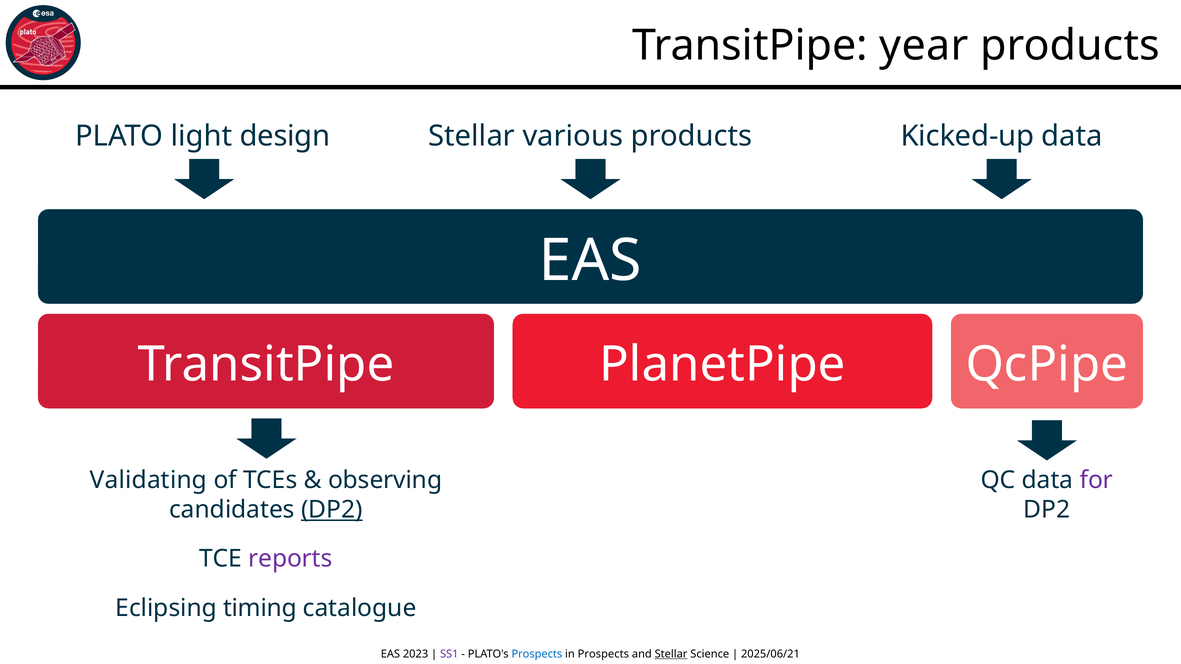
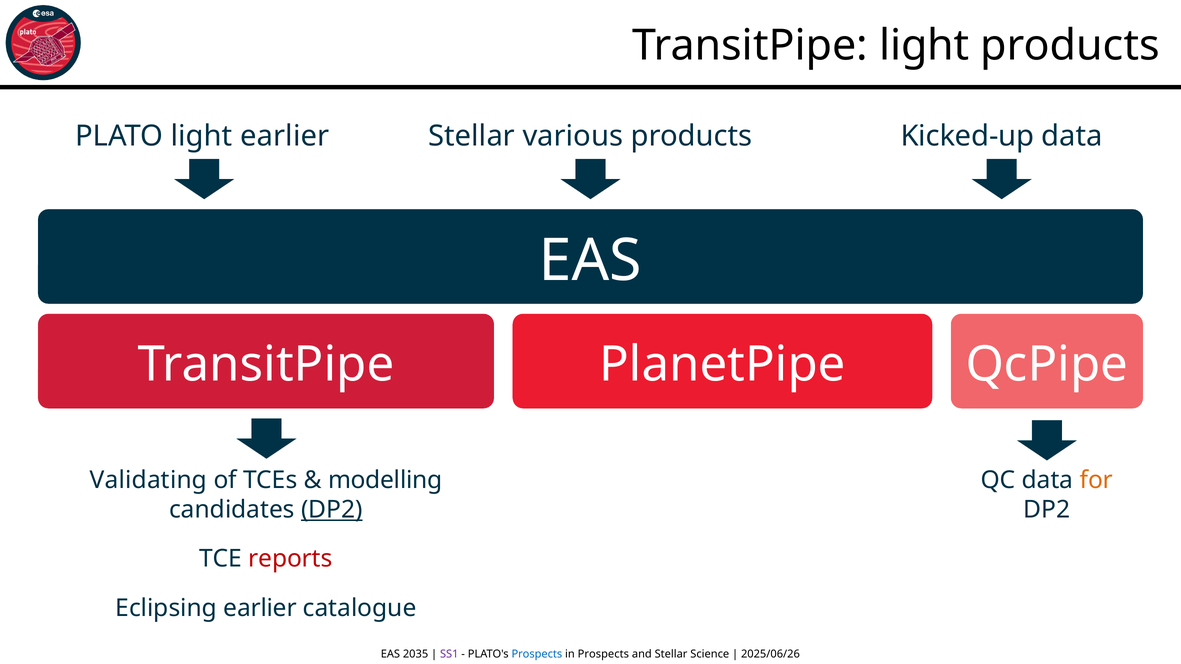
TransitPipe year: year -> light (924, 45)
light design: design -> earlier (285, 136)
observing: observing -> modelling (385, 481)
for colour: purple -> orange (1096, 481)
reports colour: purple -> red (290, 559)
Eclipsing timing: timing -> earlier (260, 608)
2023: 2023 -> 2035 (416, 654)
Stellar underline: present -> none (671, 654)
2025/06/21: 2025/06/21 -> 2025/06/26 (770, 654)
